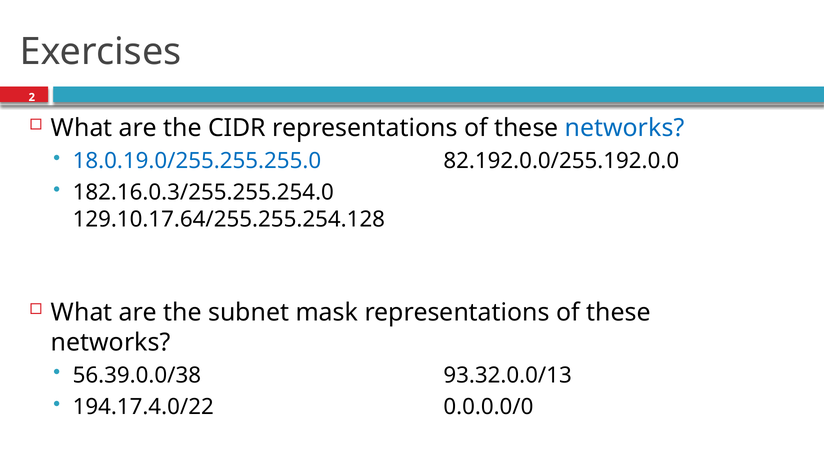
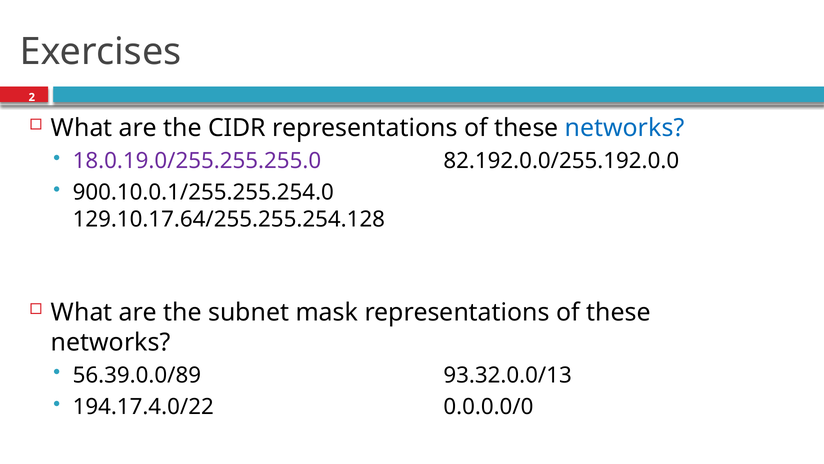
18.0.19.0/255.255.255.0 colour: blue -> purple (197, 161)
182.16.0.3/255.255.254.0: 182.16.0.3/255.255.254.0 -> 900.10.0.1/255.255.254.0 (203, 192)
56.39.0.0/38: 56.39.0.0/38 -> 56.39.0.0/89 (137, 375)
